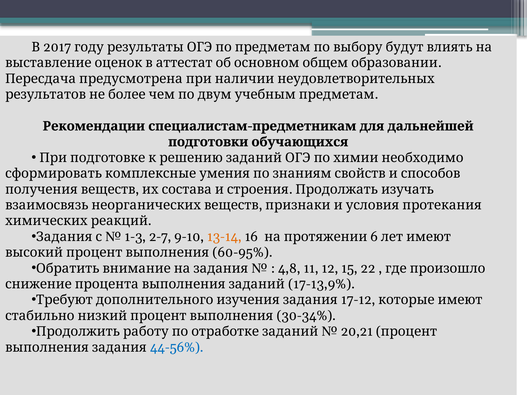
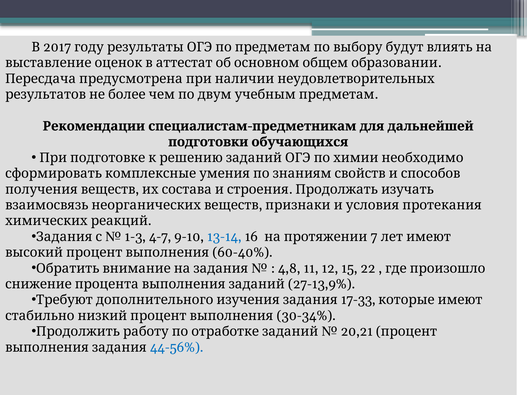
2-7: 2-7 -> 4-7 (160, 237)
13-14 colour: orange -> blue (224, 237)
6: 6 -> 7 (374, 237)
60-95%: 60-95% -> 60-40% (243, 253)
17-13,9%: 17-13,9% -> 27-13,9% (322, 284)
17-12: 17-12 -> 17-33 (358, 300)
